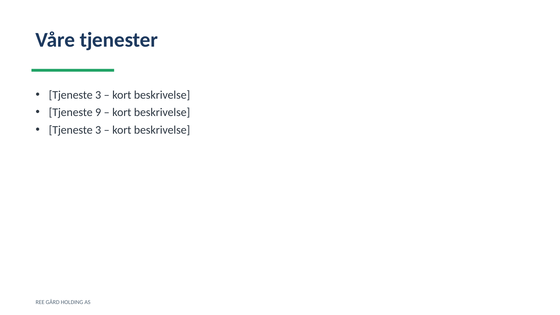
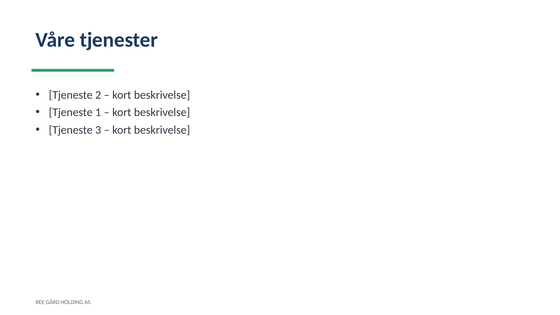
3: 3 -> 2 (98, 95)
9: 9 -> 1 (98, 112)
